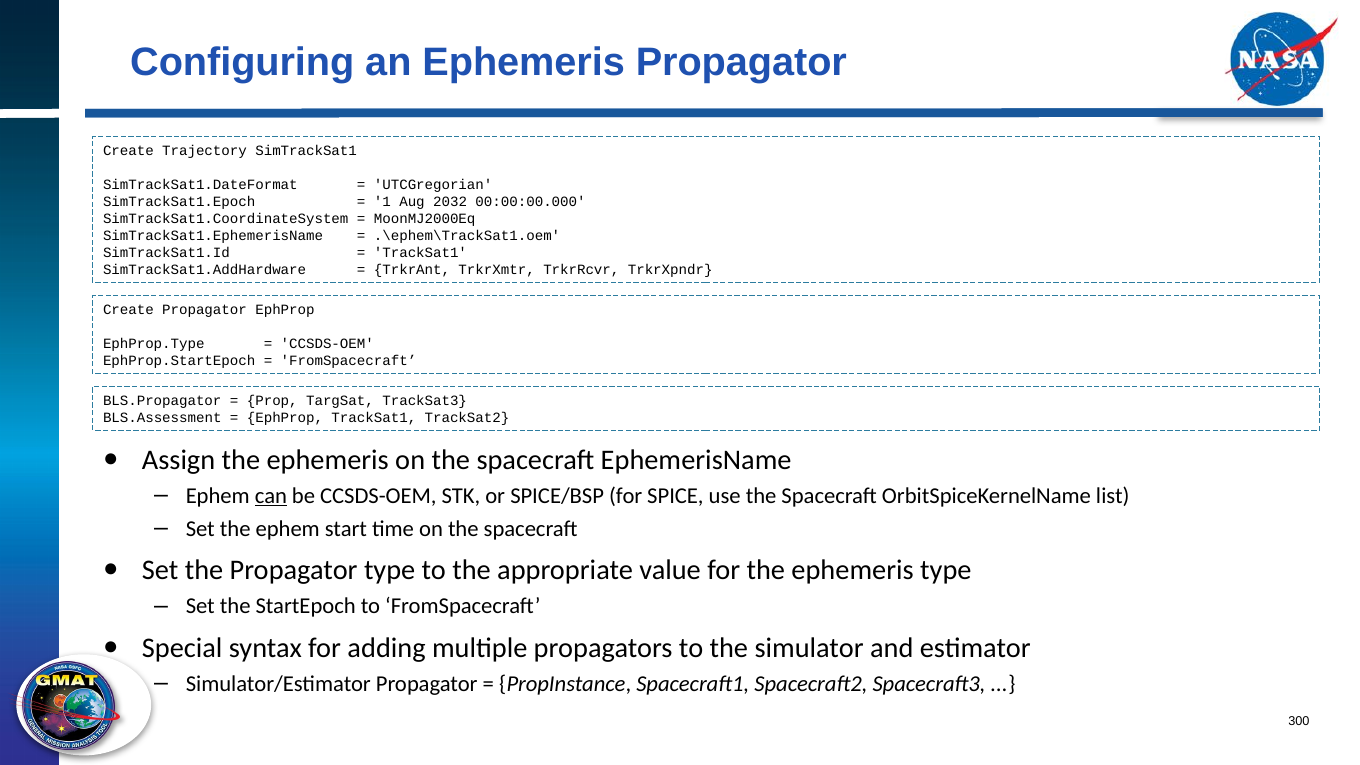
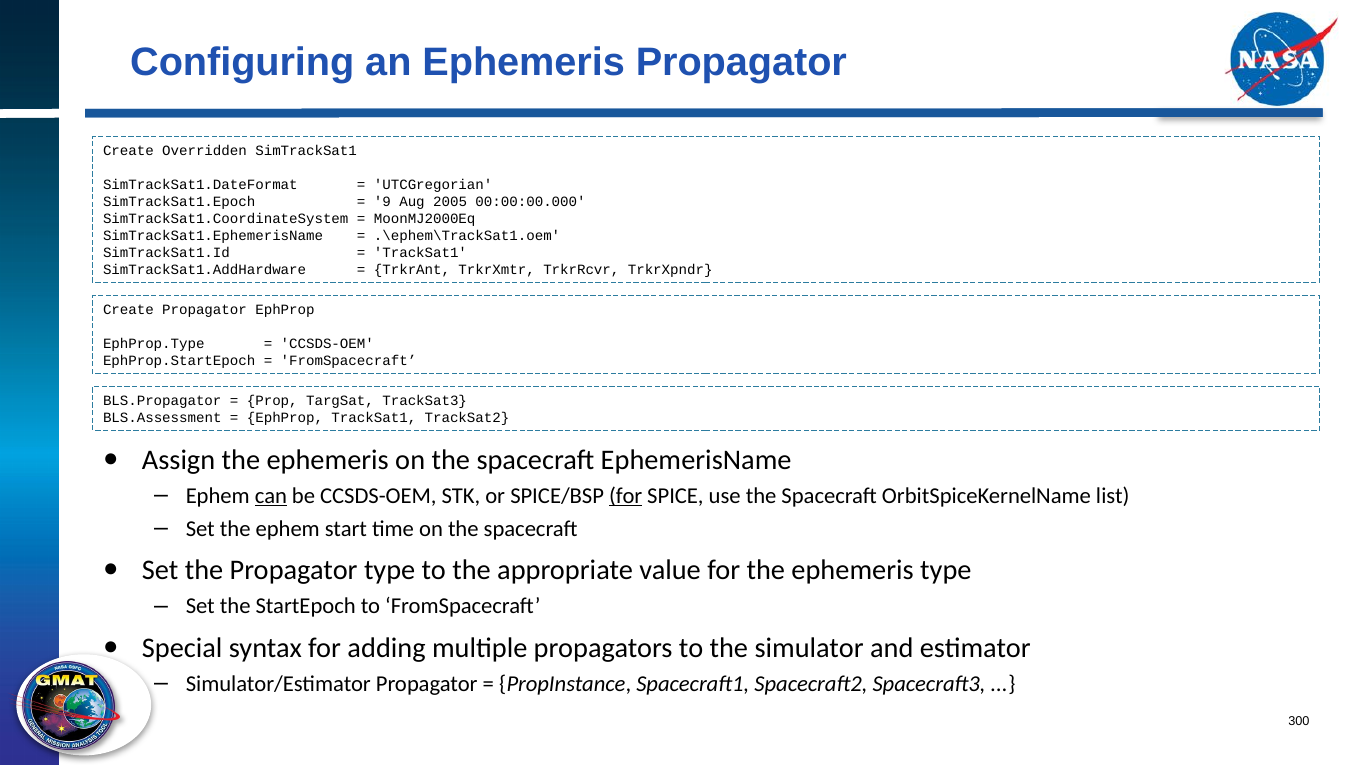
Trajectory: Trajectory -> Overridden (205, 151)
1: 1 -> 9 (382, 202)
2032: 2032 -> 2005 (450, 202)
for underline: none -> present (626, 496)
